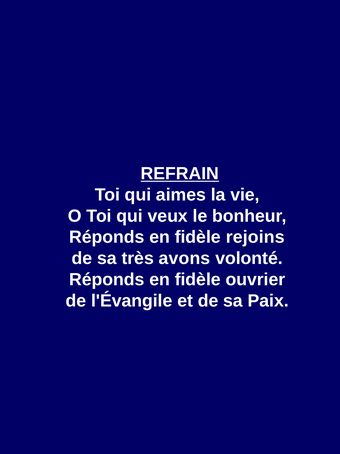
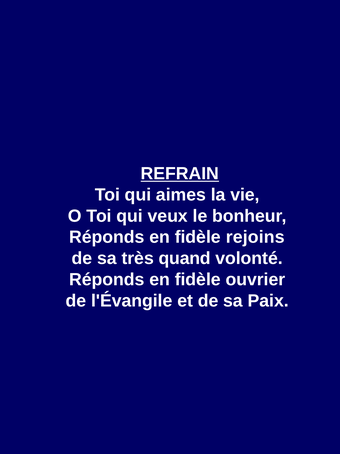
avons: avons -> quand (185, 258)
